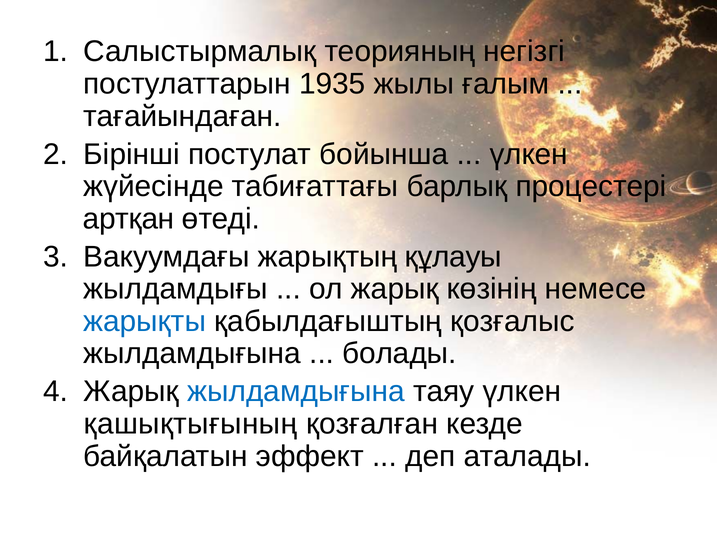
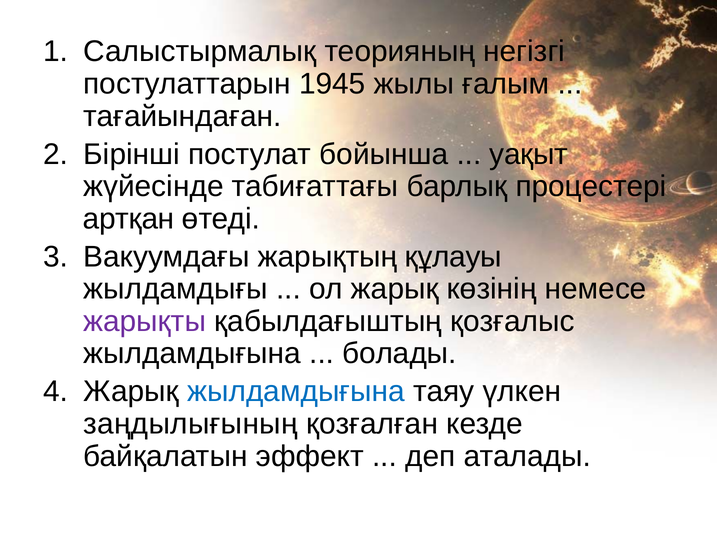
1935: 1935 -> 1945 (332, 84)
үлкен: үлкен -> уақыт (529, 154)
жарықты colour: blue -> purple (145, 321)
қашықтығының: қашықтығының -> заңдылығының (190, 424)
